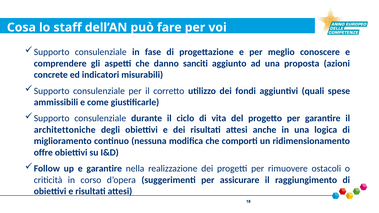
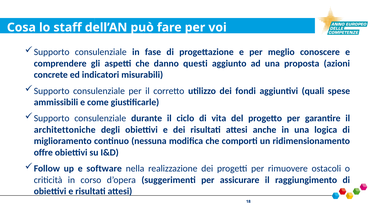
sanciti: sanciti -> questi (195, 64)
e garantire: garantire -> software (104, 169)
